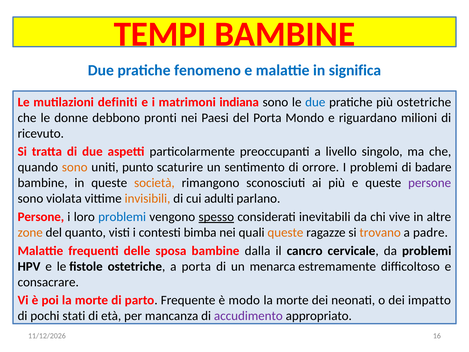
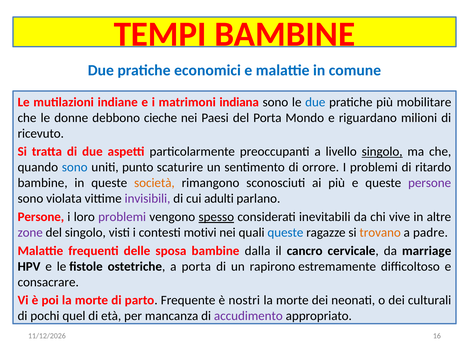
fenomeno: fenomeno -> economici (207, 70)
significa: significa -> comune (355, 70)
definiti: definiti -> indiane (118, 102)
più ostetriche: ostetriche -> mobilitare (424, 102)
pronti: pronti -> cieche (161, 118)
singolo underline: none -> present (382, 152)
sono colour: orange -> blue (75, 167)
badare: badare -> ritardo (433, 167)
invisibili colour: orange -> purple (147, 198)
problemi colour: blue -> purple (122, 217)
zone colour: orange -> purple (30, 232)
del quanto: quanto -> singolo (85, 232)
bimba: bimba -> motivi (200, 232)
queste colour: orange -> blue (285, 232)
da problemi: problemi -> marriage (427, 251)
menarca: menarca -> rapirono (273, 266)
modo: modo -> nostri (244, 300)
impatto: impatto -> culturali (430, 300)
stati: stati -> quel (74, 316)
